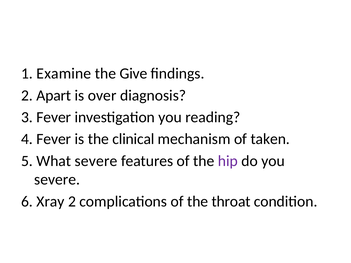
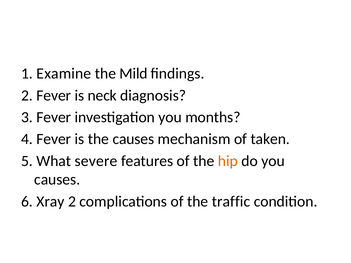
Give: Give -> Mild (134, 74)
2 Apart: Apart -> Fever (54, 95)
over: over -> neck (102, 95)
reading: reading -> months (213, 117)
the clinical: clinical -> causes (133, 139)
hip colour: purple -> orange (228, 161)
severe: severe -> causes (57, 180)
throat: throat -> traffic (231, 202)
